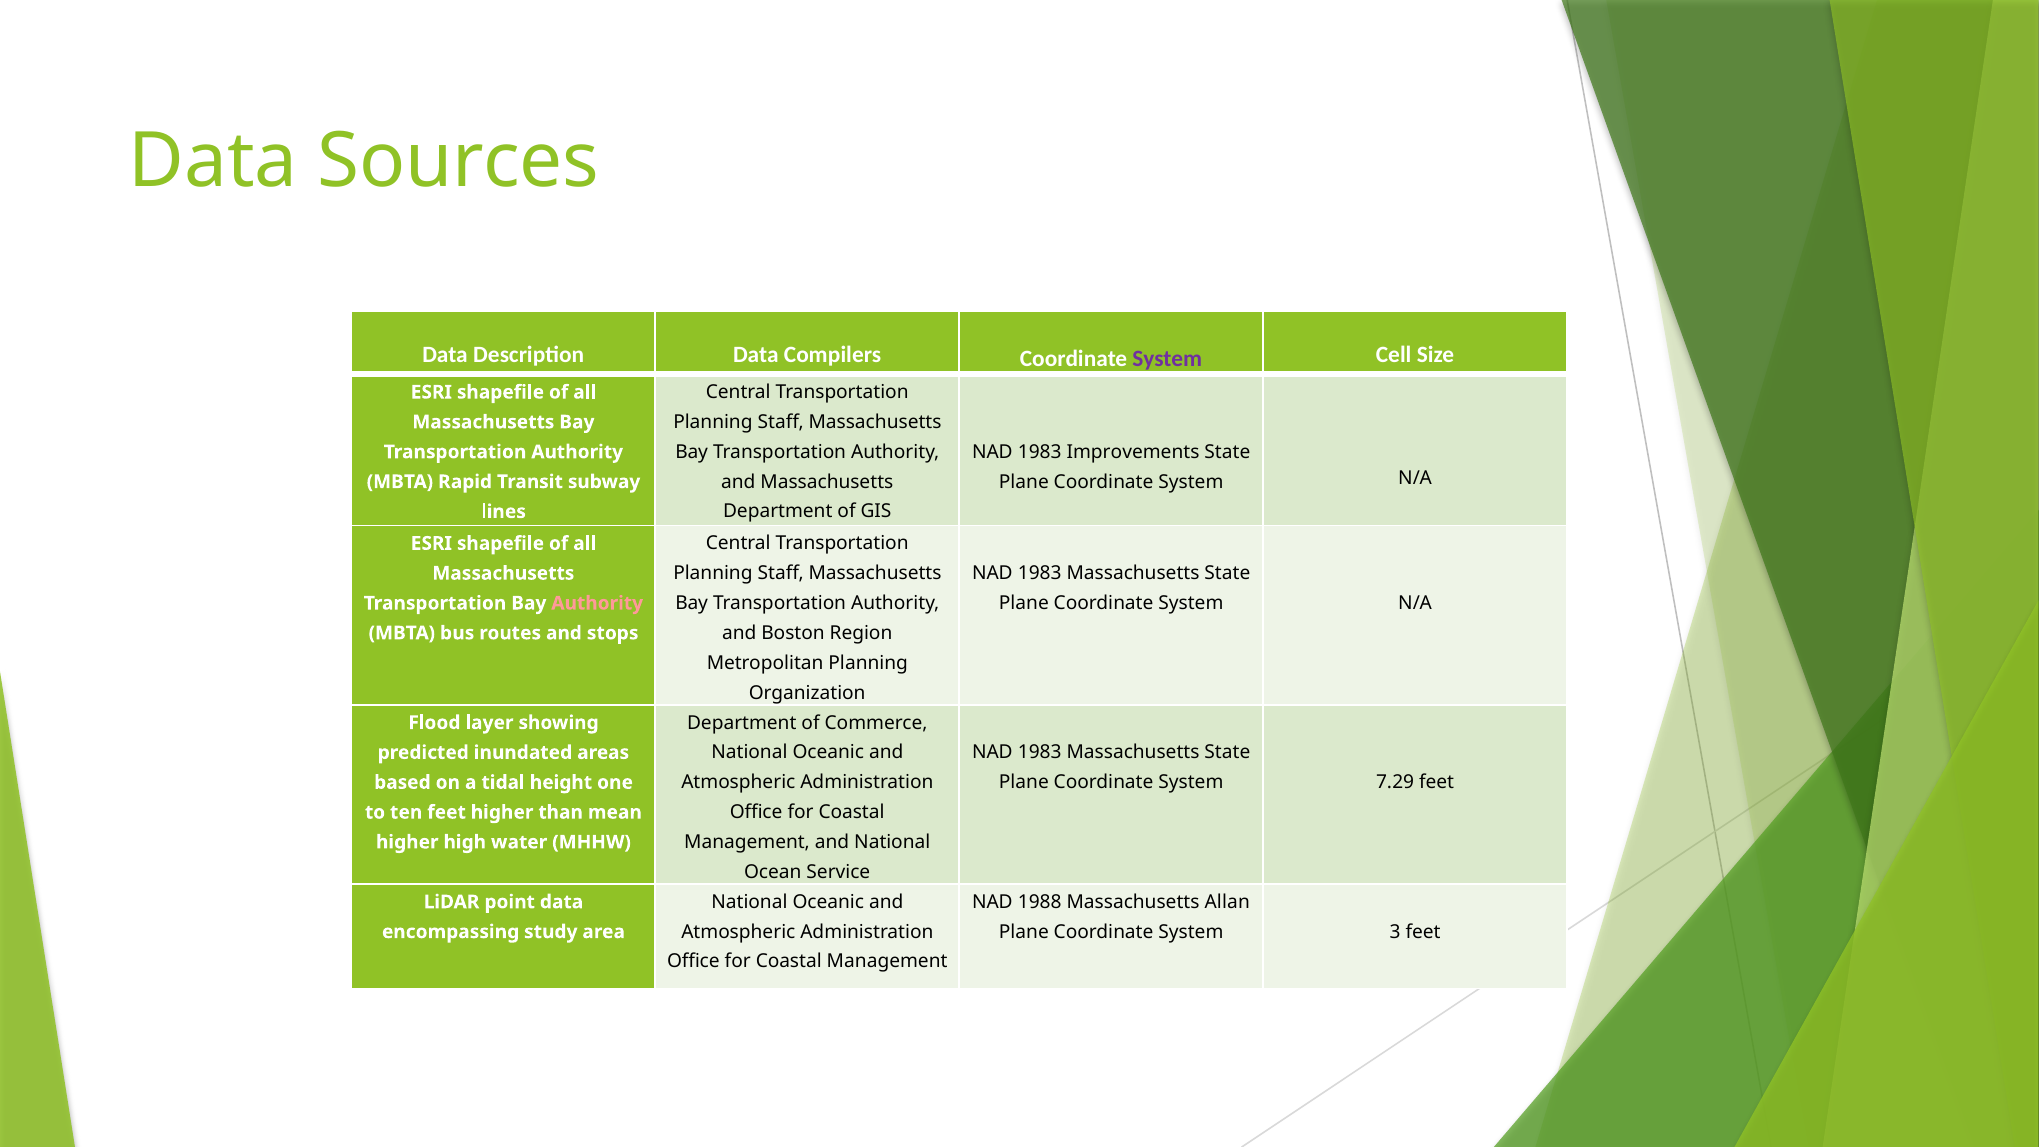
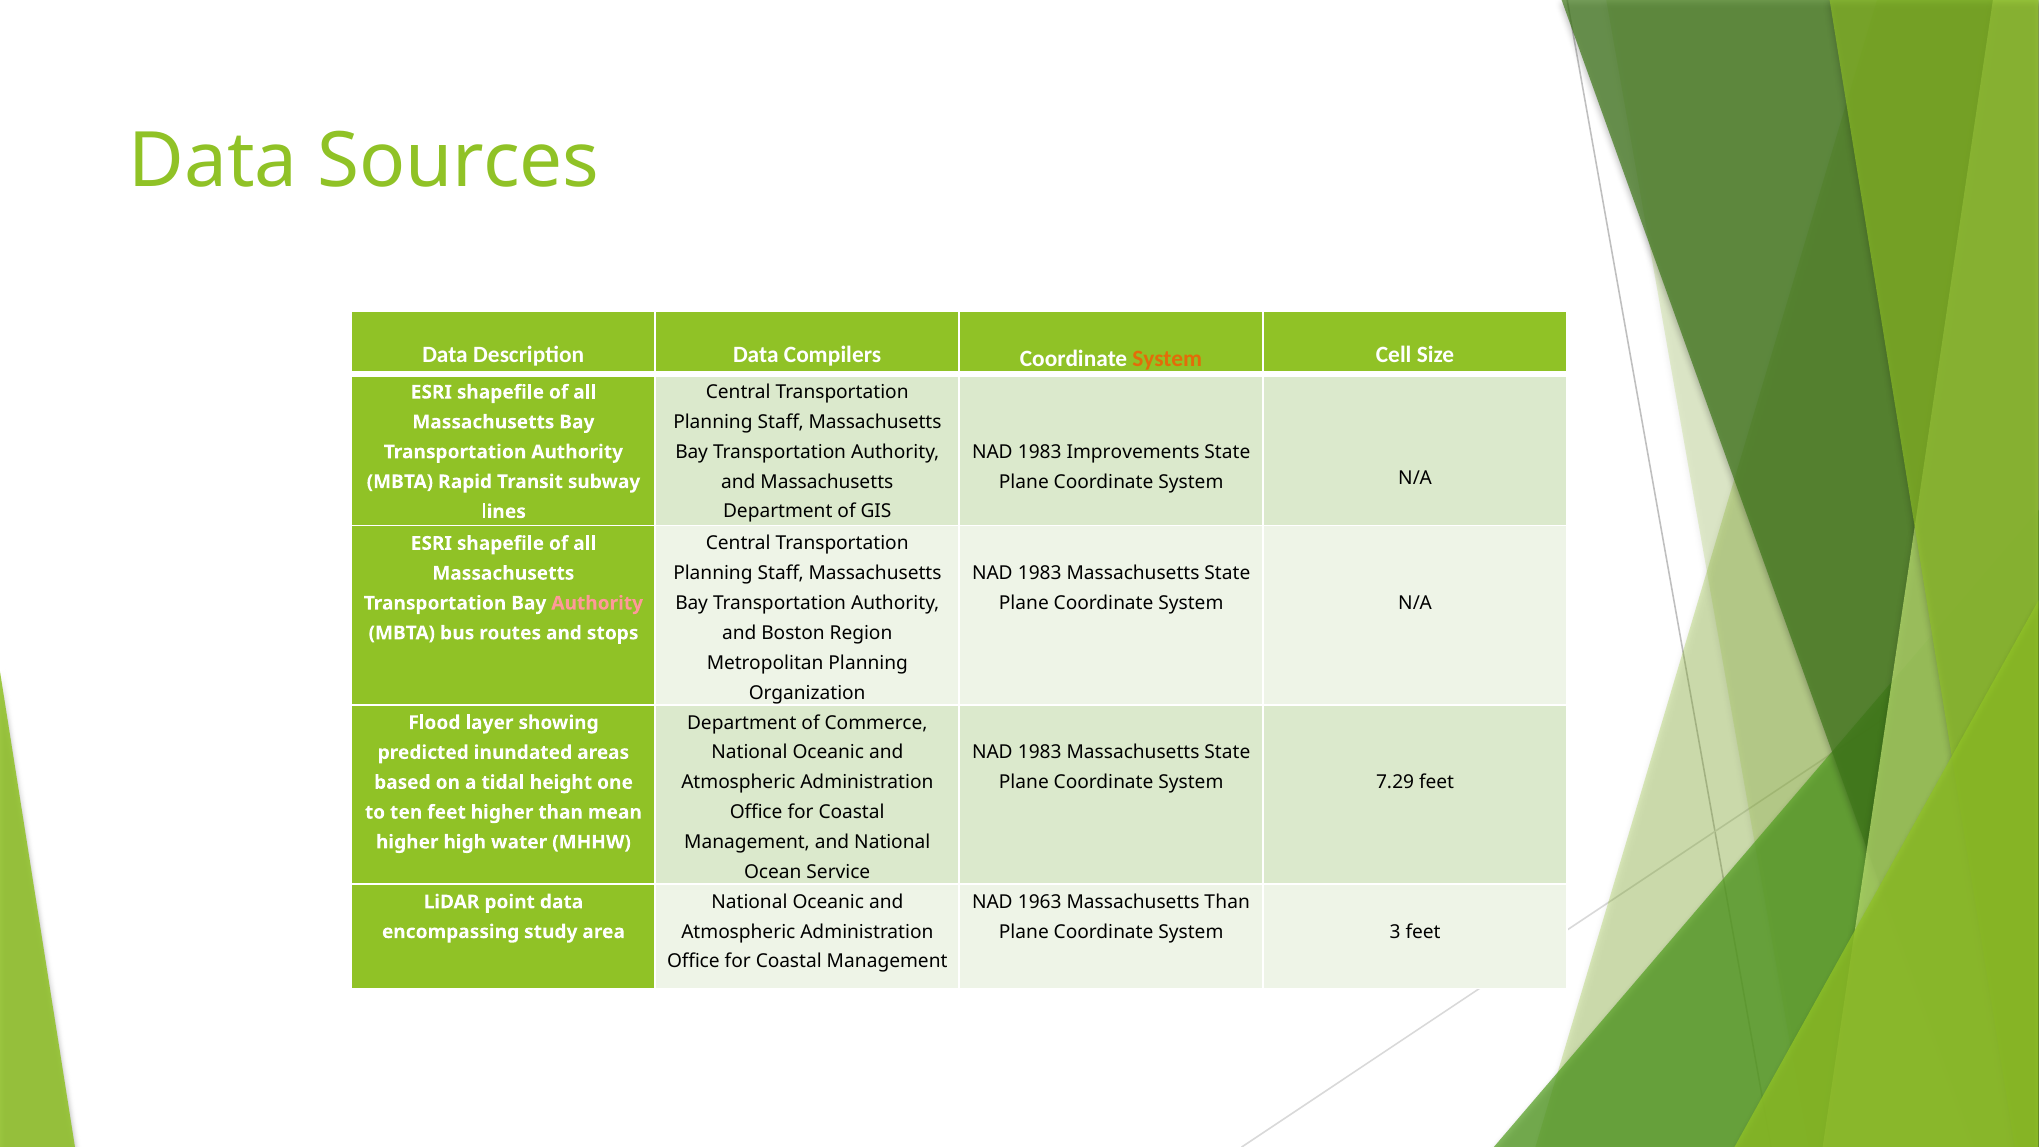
System colour: purple -> orange (1167, 359)
1988: 1988 -> 1963 (1040, 902)
Massachusetts Allan: Allan -> Than (1227, 902)
